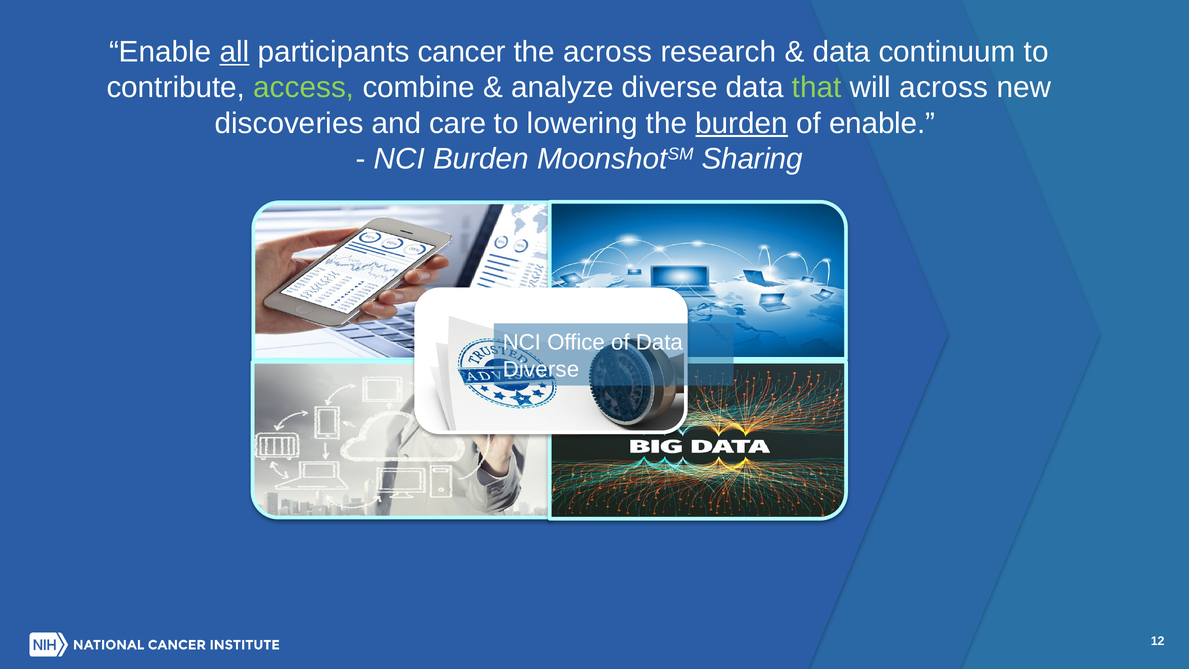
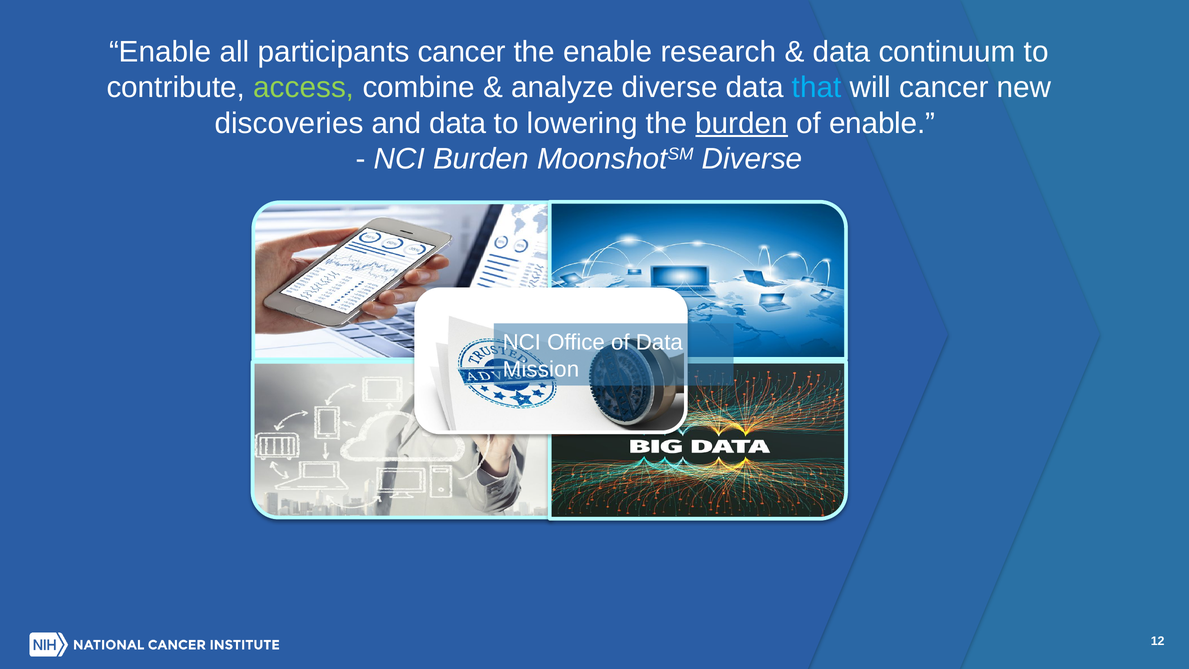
all underline: present -> none (235, 52)
the across: across -> enable (608, 52)
that colour: light green -> light blue (817, 88)
will across: across -> cancer (944, 88)
and care: care -> data (458, 123)
MoonshotSM Sharing: Sharing -> Diverse (752, 159)
Diverse: Diverse -> Mission (541, 369)
